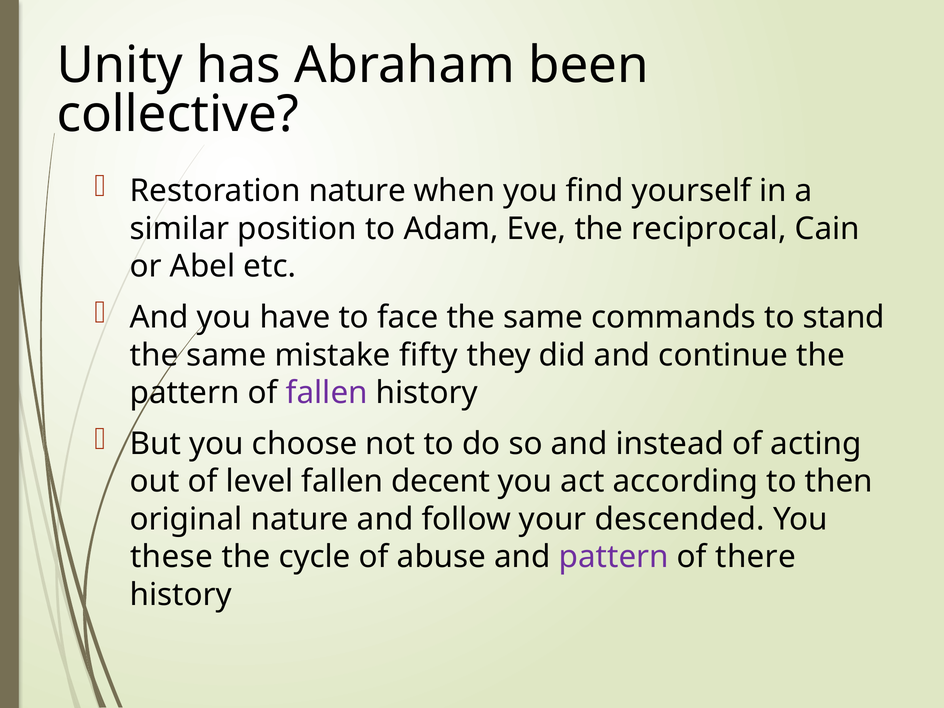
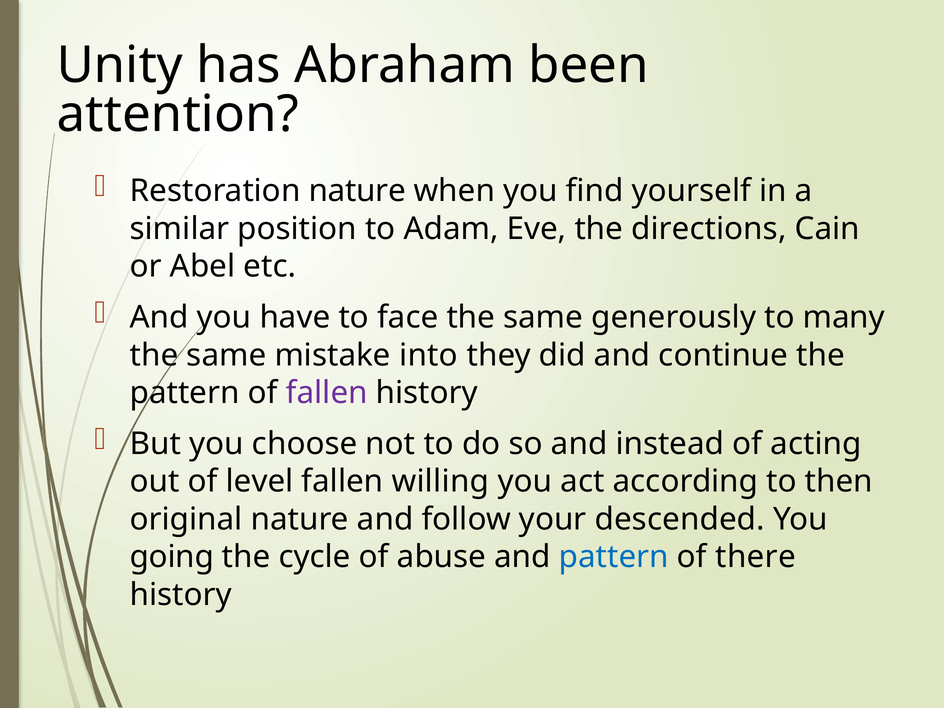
collective: collective -> attention (178, 114)
reciprocal: reciprocal -> directions (709, 229)
commands: commands -> generously (674, 317)
stand: stand -> many (844, 317)
fifty: fifty -> into (429, 355)
decent: decent -> willing (440, 482)
these: these -> going (172, 557)
pattern colour: purple -> blue (614, 557)
